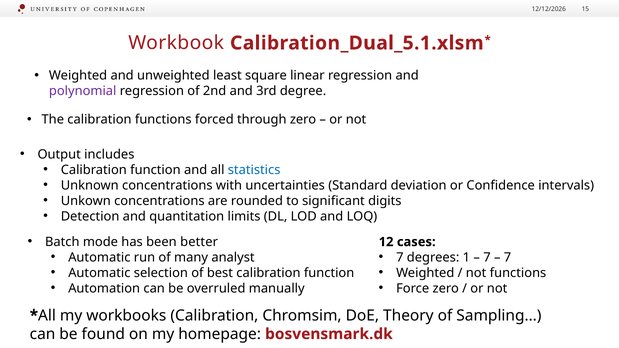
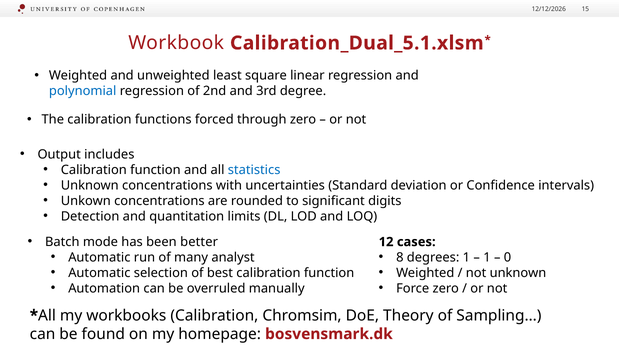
polynomial colour: purple -> blue (83, 91)
7: 7 -> 8 (400, 257)
7: 7 -> 1 (487, 257)
7: 7 -> 0 (508, 257)
not functions: functions -> unknown (518, 273)
